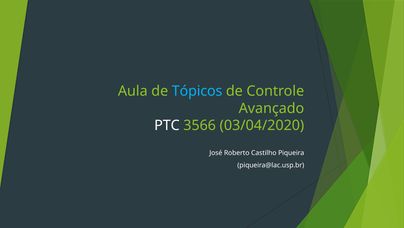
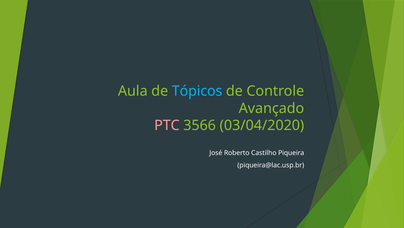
PTC colour: white -> pink (167, 125)
